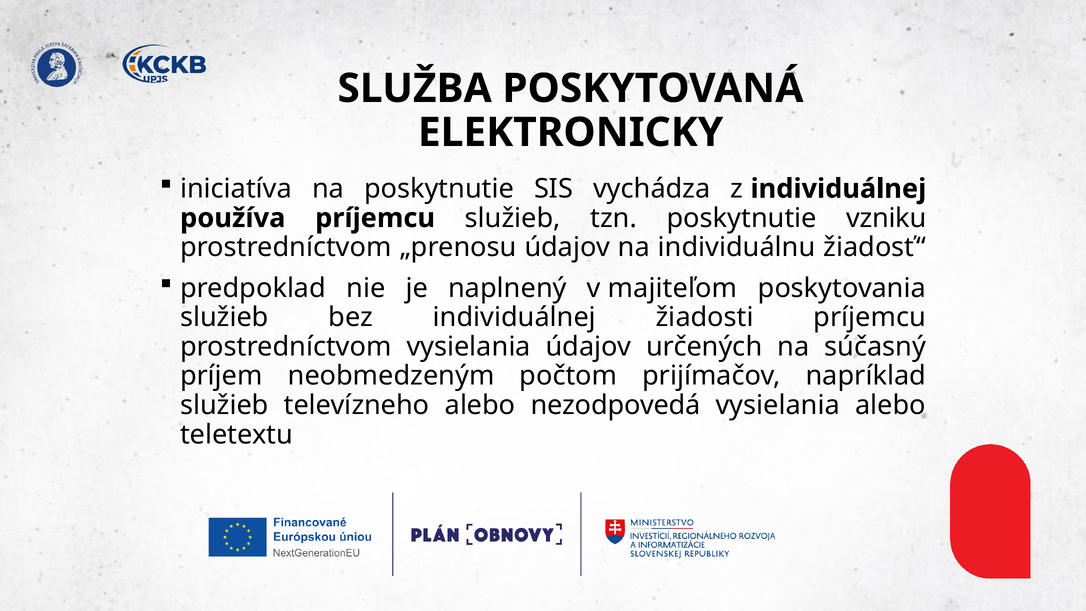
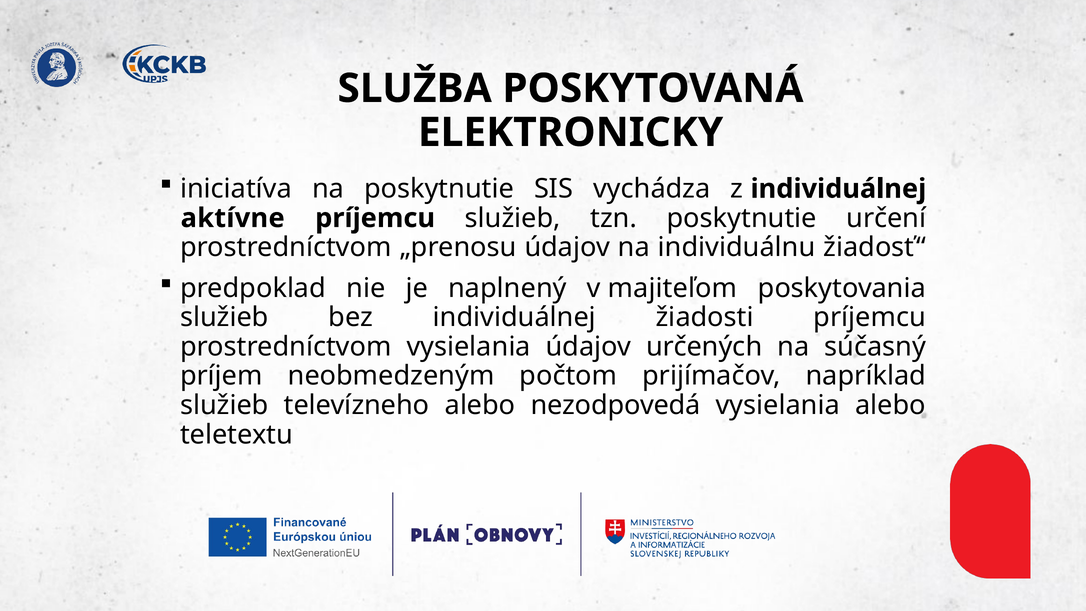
používa: používa -> aktívne (233, 218)
vzniku: vzniku -> určení (886, 218)
